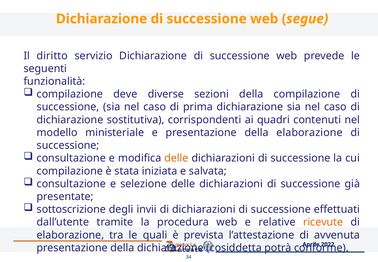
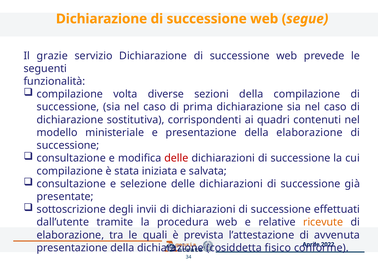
diritto: diritto -> grazie (52, 56)
deve: deve -> volta (125, 94)
delle colour: orange -> red (176, 158)
potrà: potrà -> fisico (278, 248)
